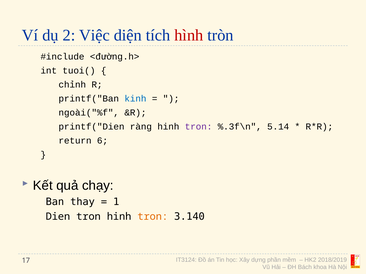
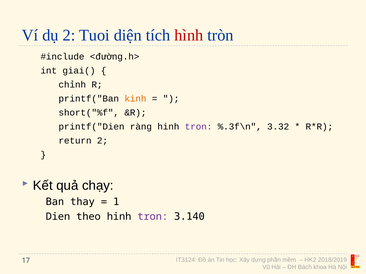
Việc: Việc -> Tuoi (94, 35)
tuoi(: tuoi( -> giai( (79, 71)
kinh colour: blue -> orange (135, 99)
ngoài("%f: ngoài("%f -> short("%f (89, 113)
5.14: 5.14 -> 3.32 (278, 127)
return 6: 6 -> 2 (102, 141)
Dien tron: tron -> theo (89, 217)
tron colour: orange -> purple (153, 217)
